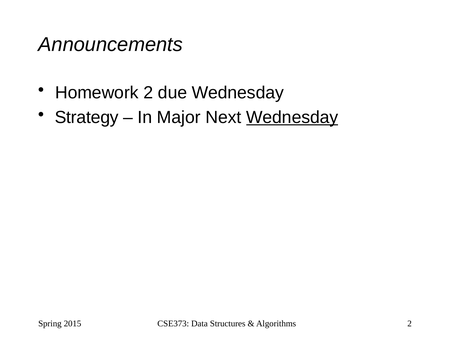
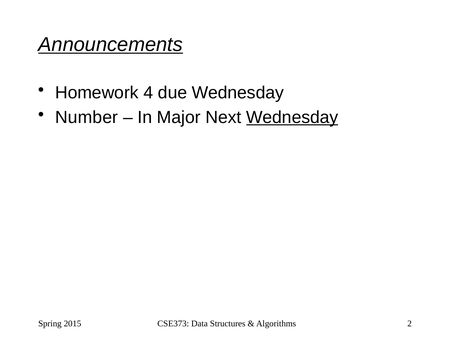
Announcements underline: none -> present (111, 45)
Homework 2: 2 -> 4 (148, 93)
Strategy: Strategy -> Number (87, 117)
